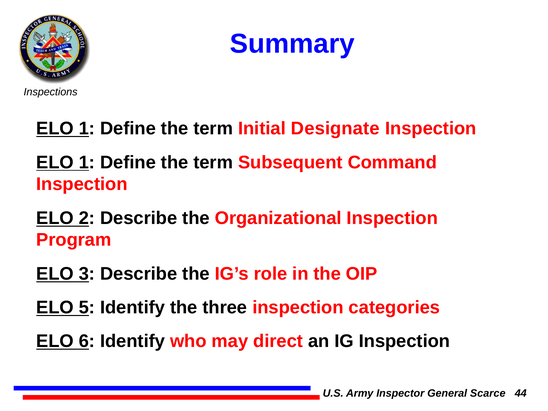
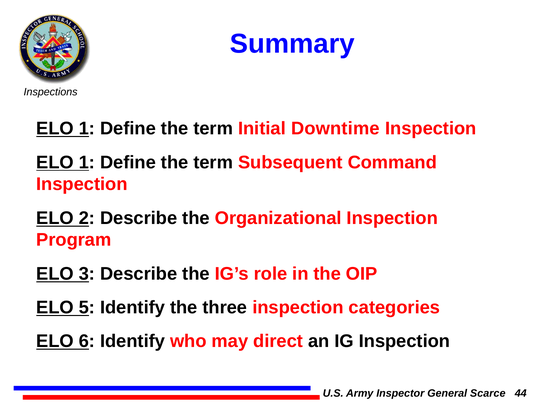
Designate: Designate -> Downtime (335, 129)
